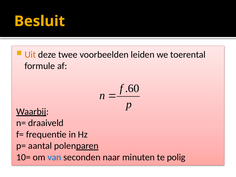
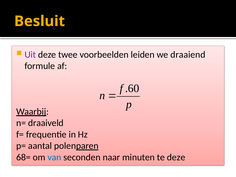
Uit colour: orange -> purple (30, 55)
toerental: toerental -> draaiend (188, 55)
10=: 10= -> 68= (23, 157)
te polig: polig -> deze (176, 157)
